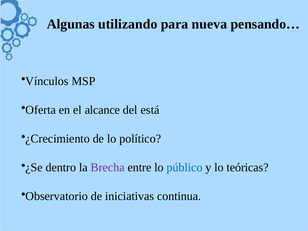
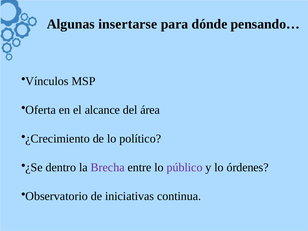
utilizando: utilizando -> insertarse (128, 24)
nueva: nueva -> dónde (210, 24)
está: está -> área (150, 110)
público colour: blue -> purple (185, 168)
teóricas: teóricas -> órdenes (248, 168)
